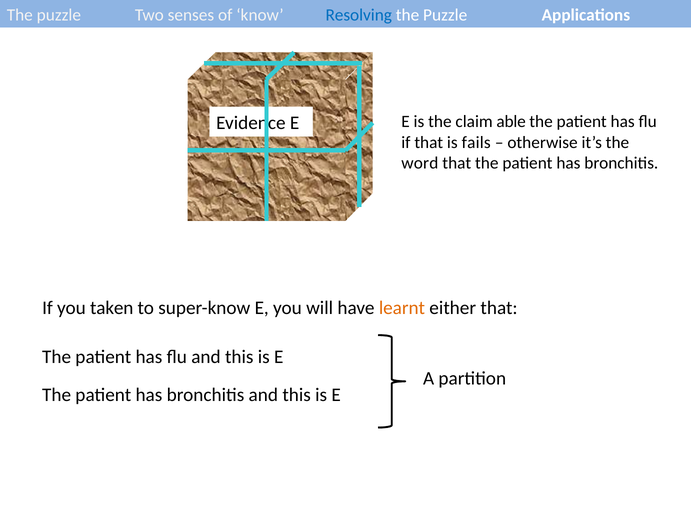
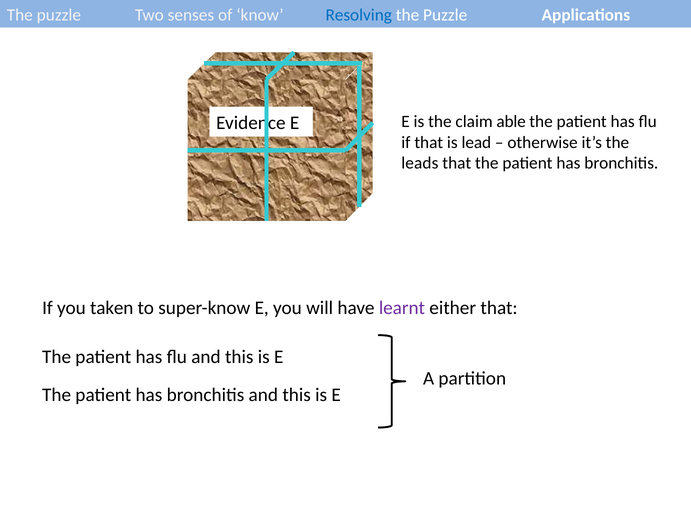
fails: fails -> lead (476, 142)
word: word -> leads (420, 163)
learnt colour: orange -> purple (402, 308)
